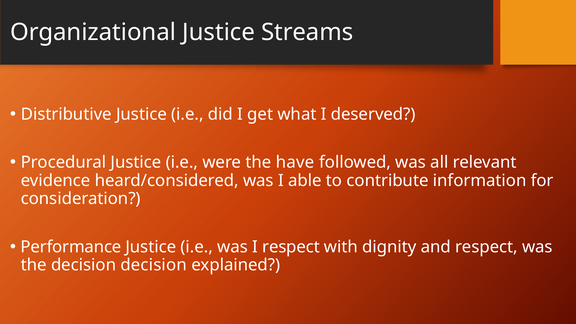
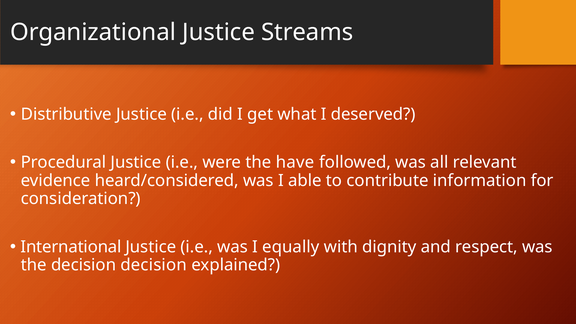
Performance: Performance -> International (71, 247)
I respect: respect -> equally (291, 247)
